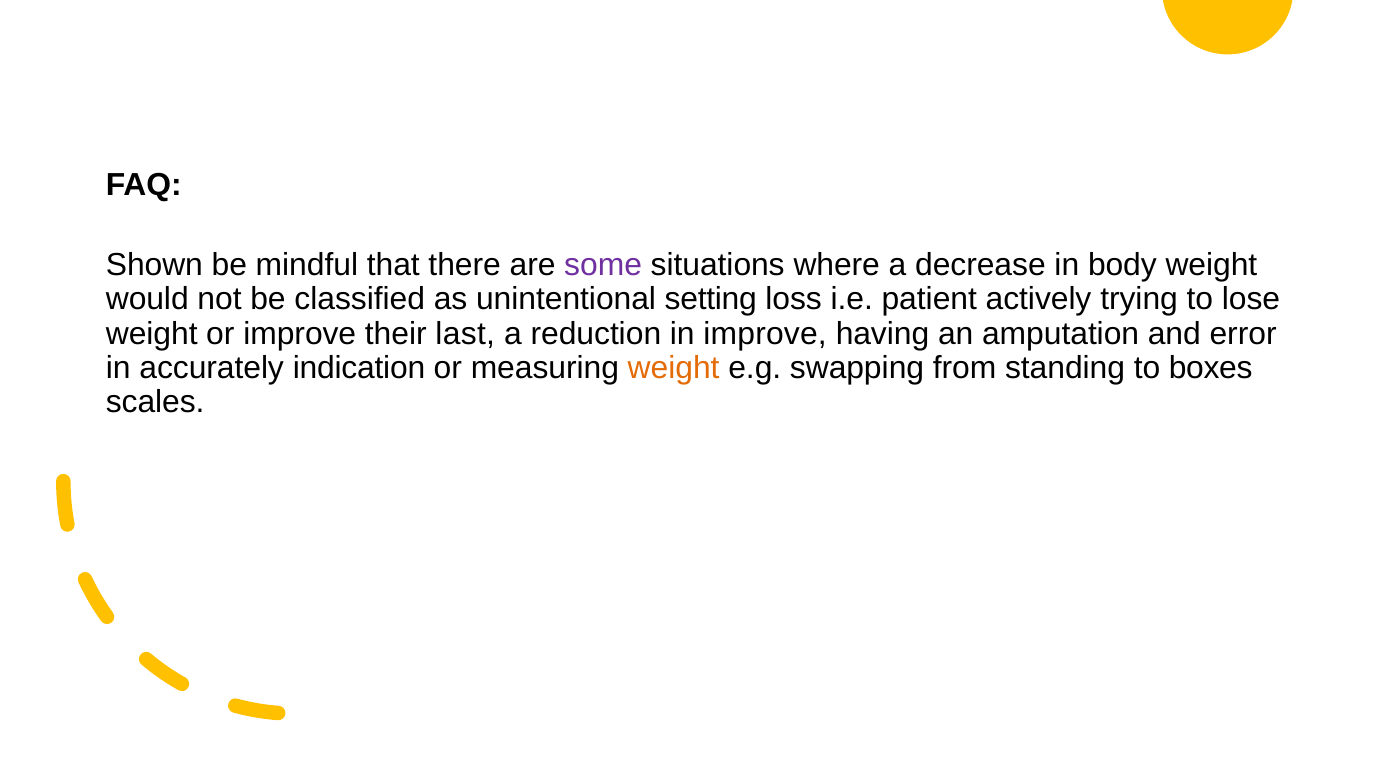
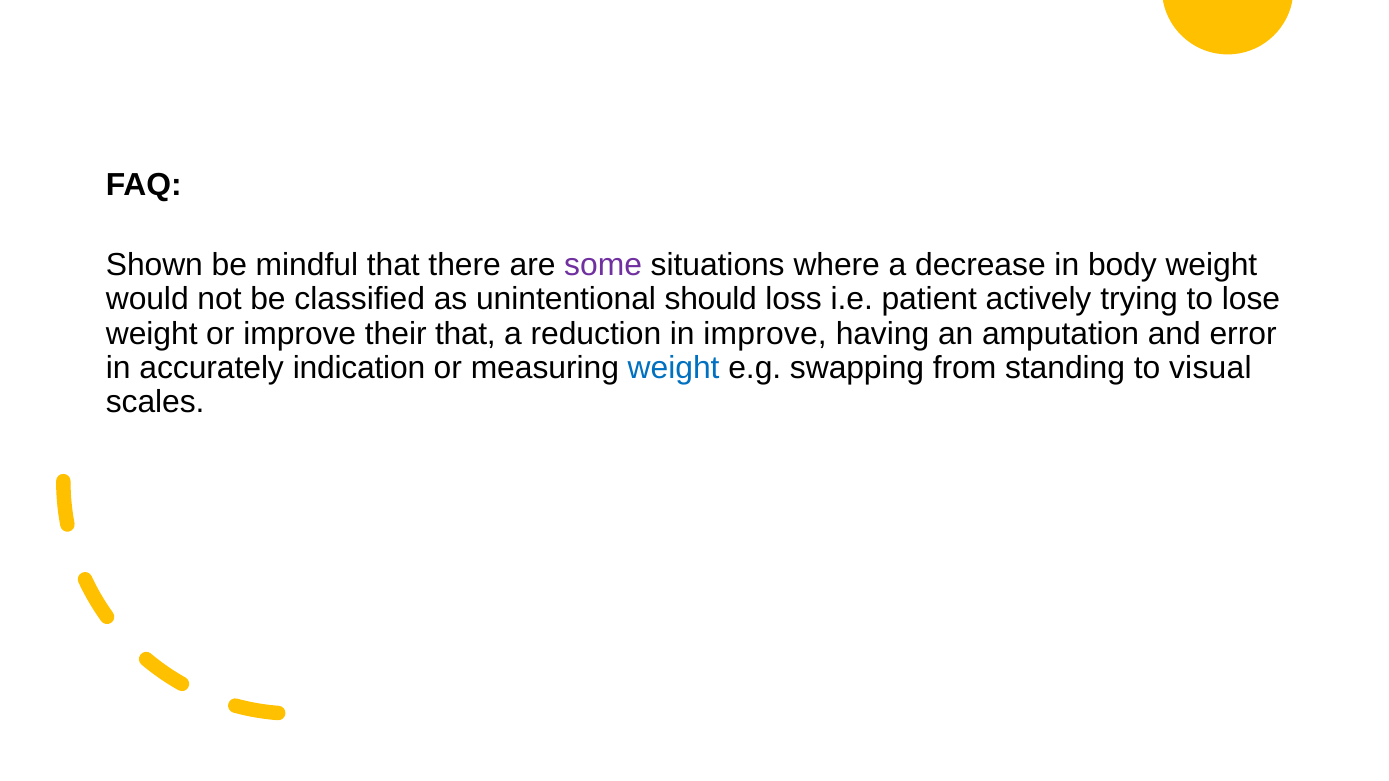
setting: setting -> should (711, 299)
their last: last -> that (466, 334)
weight colour: orange -> blue (674, 368)
boxes: boxes -> visual (1210, 368)
